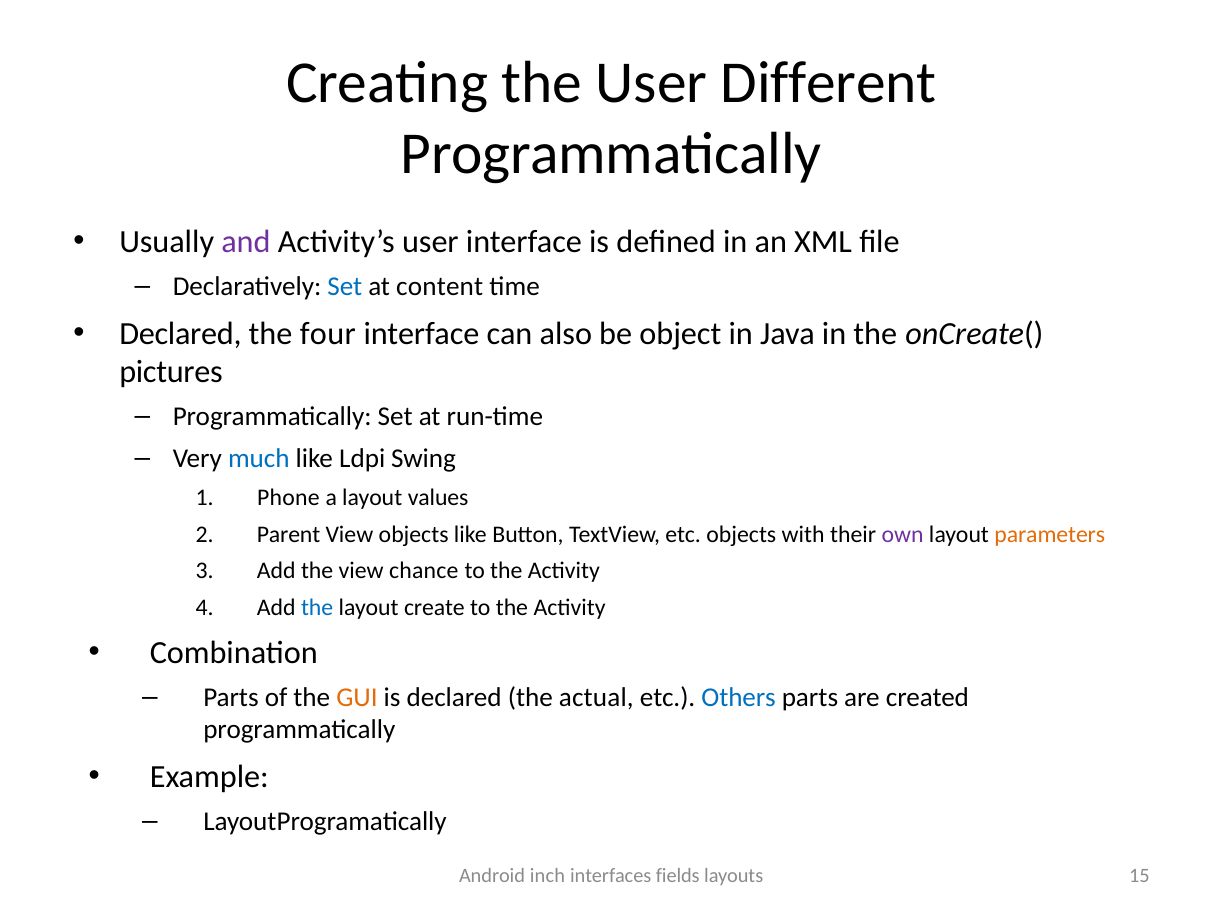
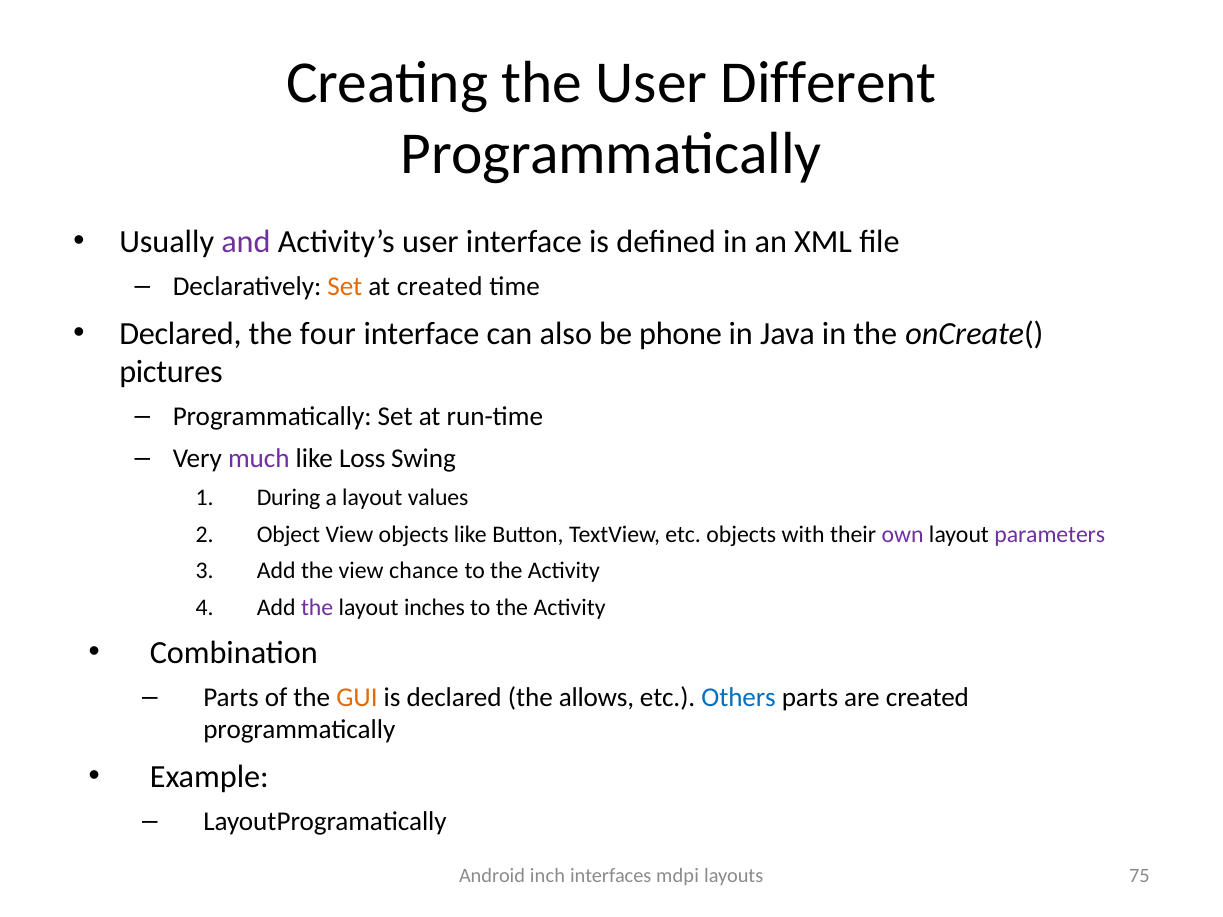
Set colour: blue -> orange (345, 287)
at content: content -> created (440, 287)
object: object -> phone (681, 333)
much colour: blue -> purple (259, 459)
Ldpi: Ldpi -> Loss (362, 459)
Phone: Phone -> During (289, 498)
Parent: Parent -> Object (288, 534)
parameters colour: orange -> purple (1050, 534)
the colour: blue -> purple (317, 608)
create: create -> inches (434, 608)
actual: actual -> allows (596, 698)
fields: fields -> mdpi (678, 876)
15: 15 -> 75 (1139, 876)
